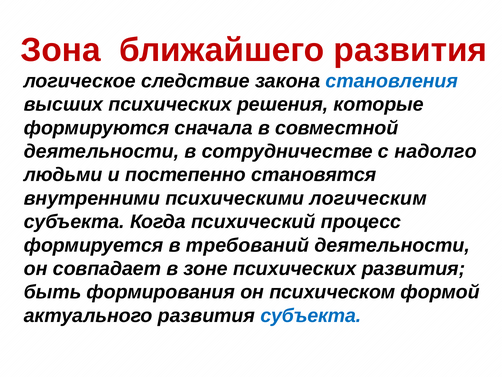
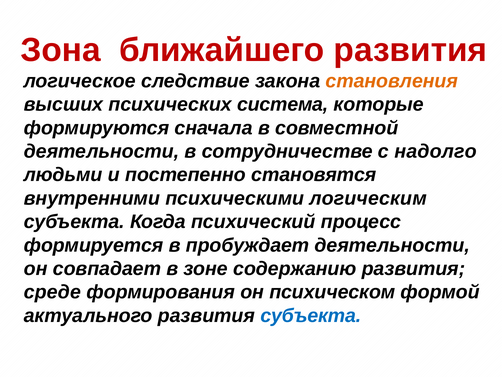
становления colour: blue -> orange (392, 81)
решения: решения -> система (283, 104)
требований: требований -> пробуждает (248, 245)
зоне психических: психических -> содержанию (295, 268)
быть: быть -> среде (52, 292)
